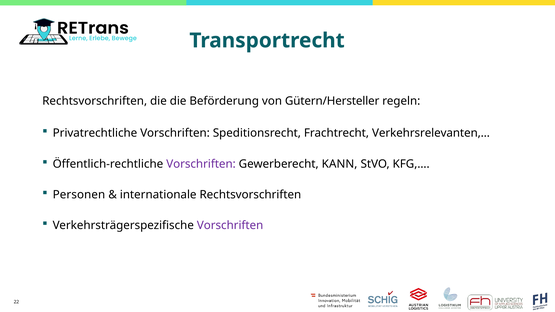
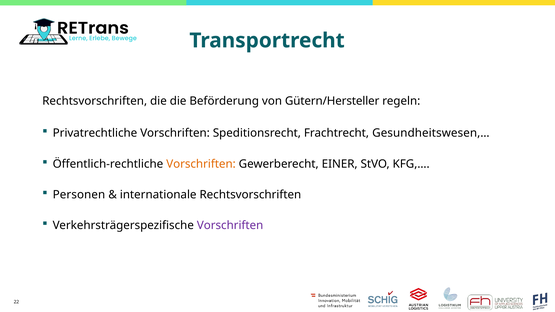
Verkehrsrelevanten,…: Verkehrsrelevanten,… -> Gesundheitswesen,… (431, 133)
Vorschriften colour: purple -> orange (201, 164)
KANN: KANN -> EINER (340, 164)
